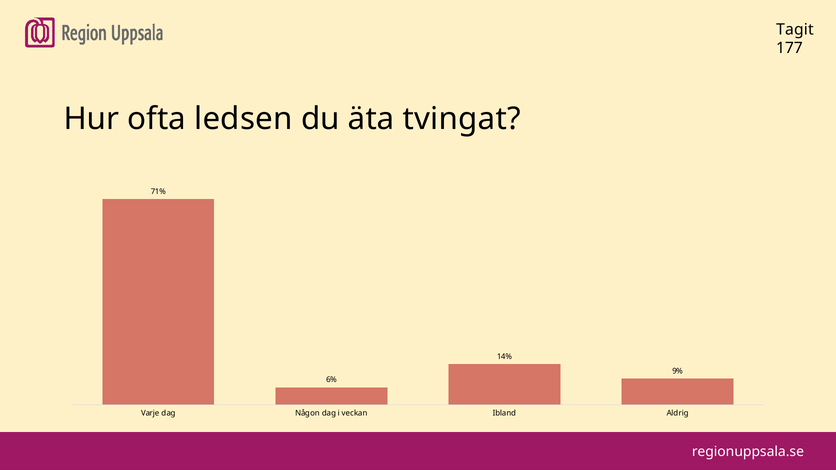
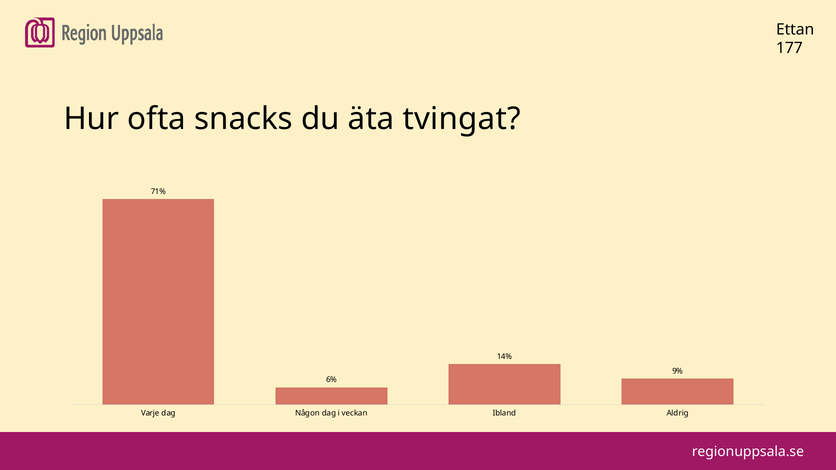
Tagit: Tagit -> Ettan (795, 29)
ledsen: ledsen -> snacks (244, 119)
